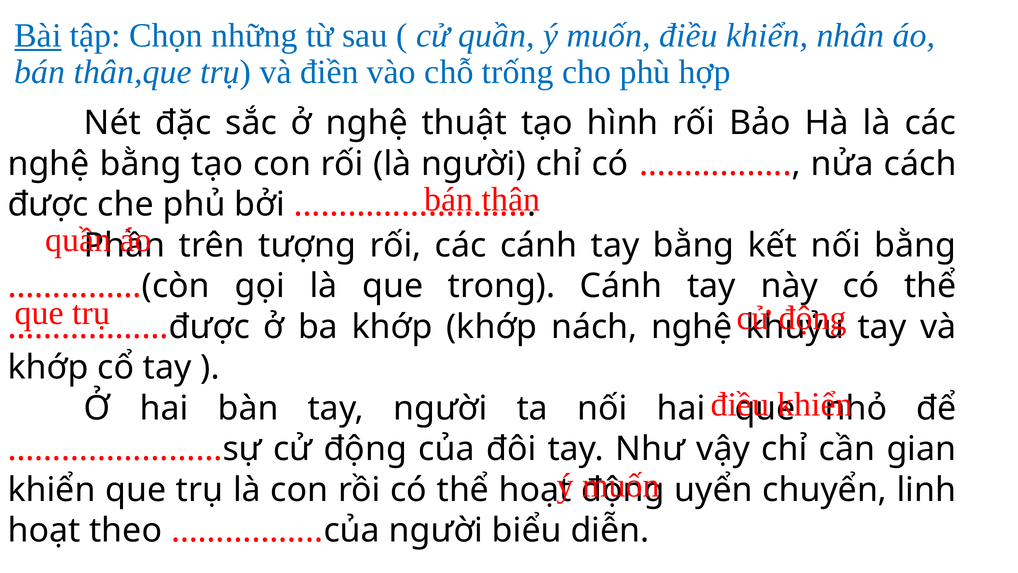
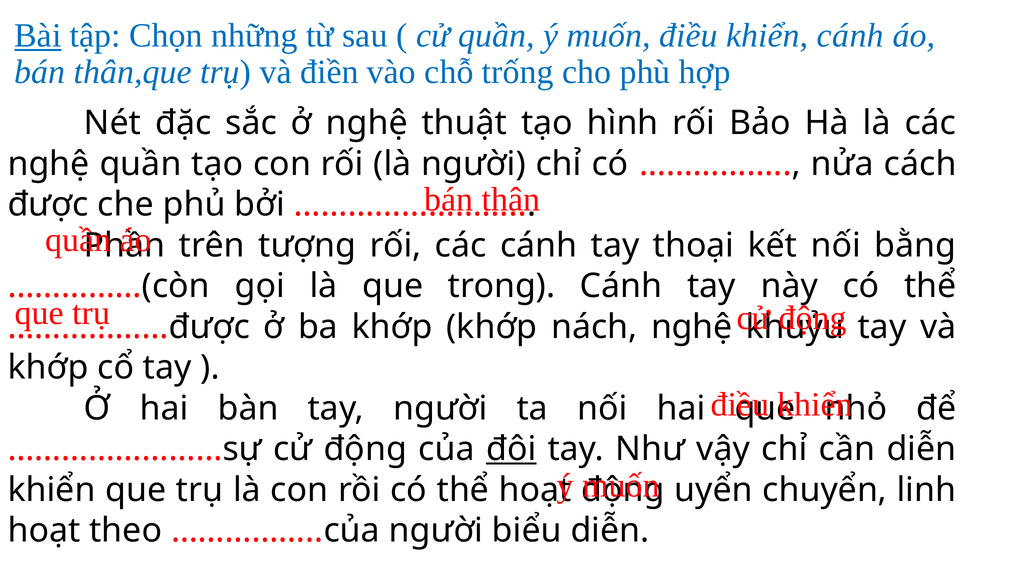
khiển nhân: nhân -> cánh (850, 36)
nghệ bằng: bằng -> quần (141, 164)
tay bằng: bằng -> thoại (694, 245)
đôi underline: none -> present (511, 449)
cần gian: gian -> diễn (921, 449)
